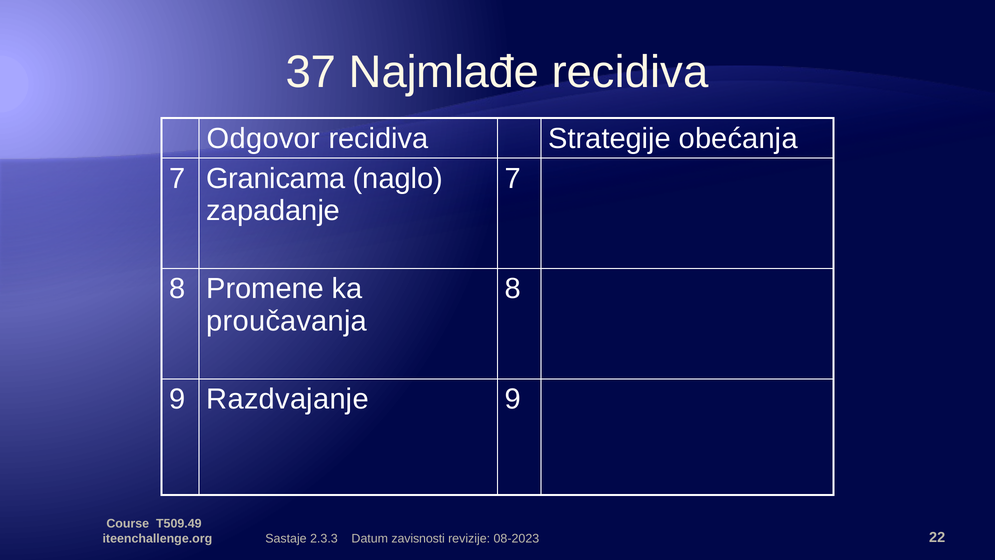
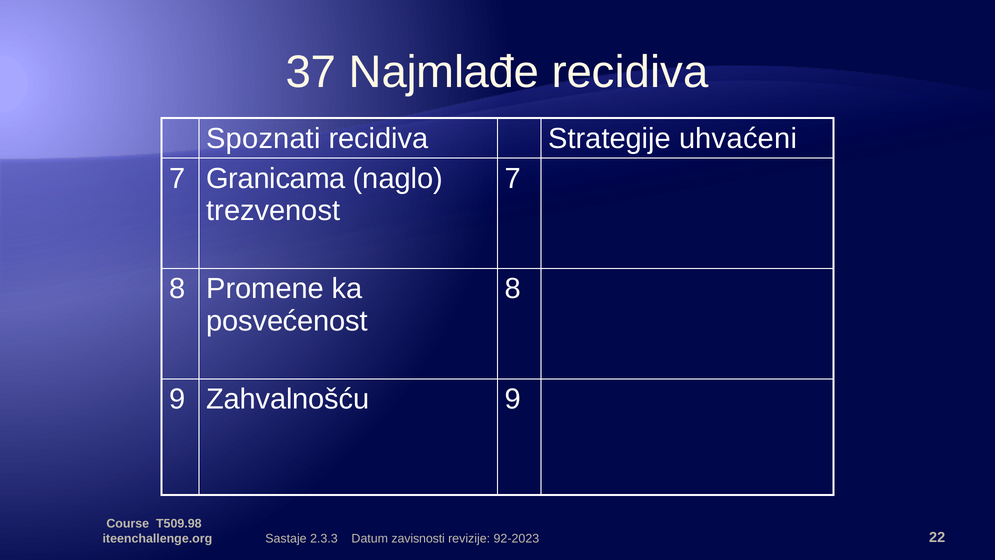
Odgovor: Odgovor -> Spoznati (264, 139)
obećanja: obećanja -> uhvaćeni (738, 139)
zapadanje: zapadanje -> trezvenost (273, 211)
proučavanja: proučavanja -> posvećenost (287, 321)
Razdvajanje: Razdvajanje -> Zahvalnošću (288, 399)
T509.49: T509.49 -> T509.98 (179, 523)
08-2023: 08-2023 -> 92-2023 (516, 538)
